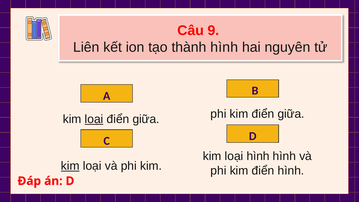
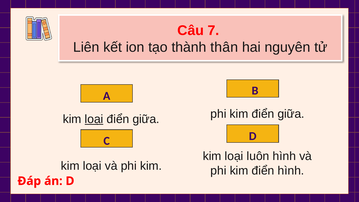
9: 9 -> 7 (214, 31)
thành hình: hình -> thân (224, 47)
loại hình: hình -> luôn (258, 156)
kim underline: present -> none (70, 166)
